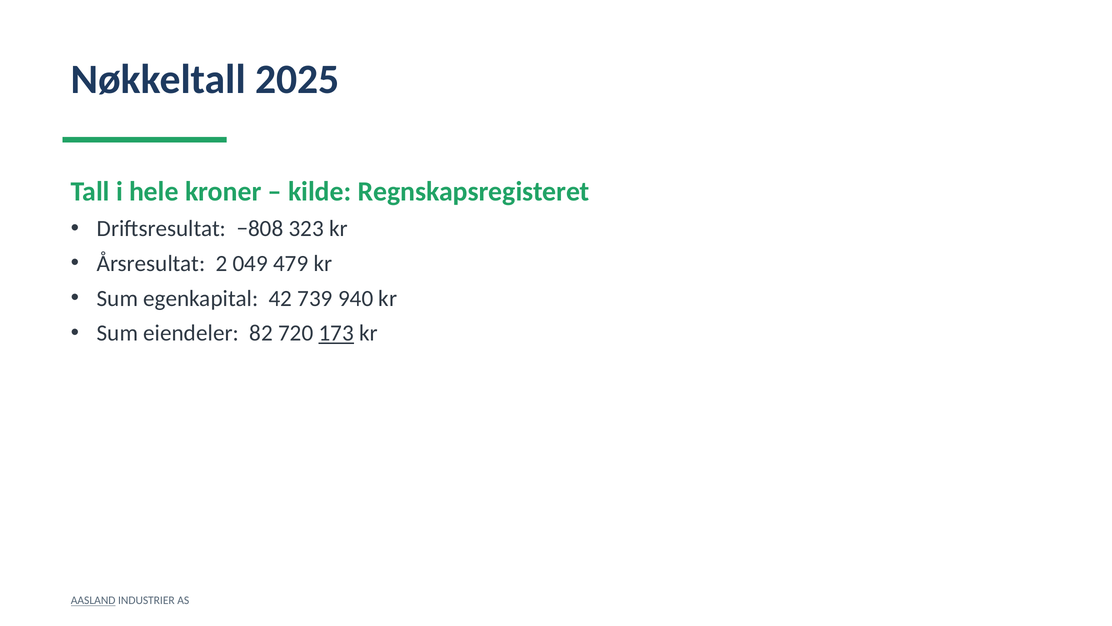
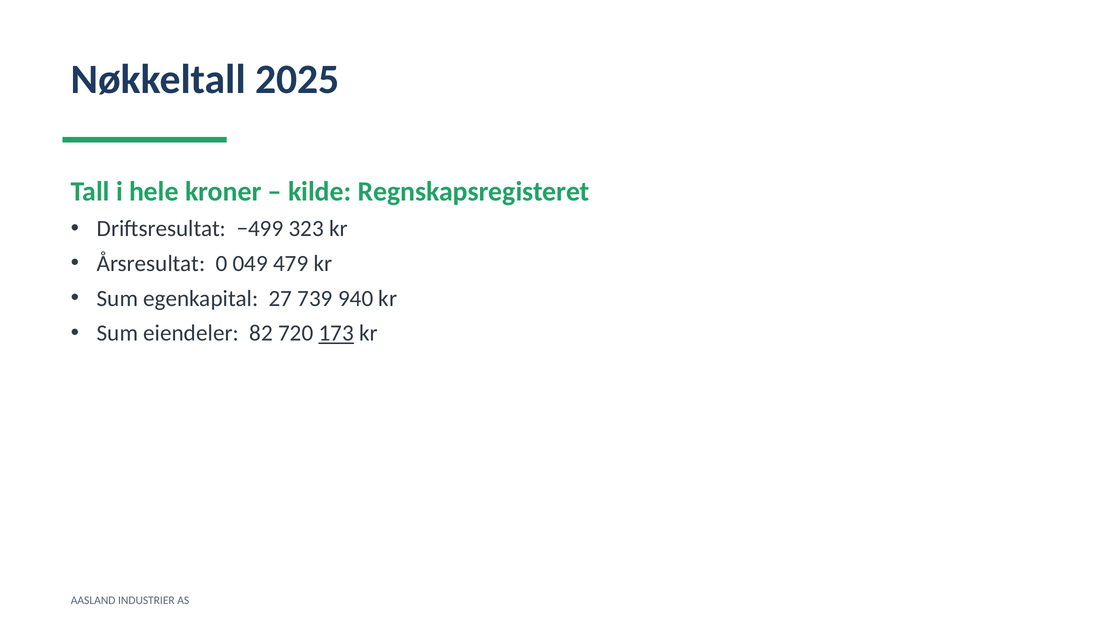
−808: −808 -> −499 (260, 229)
2: 2 -> 0 (222, 263)
42: 42 -> 27 (280, 298)
AASLAND underline: present -> none (93, 600)
